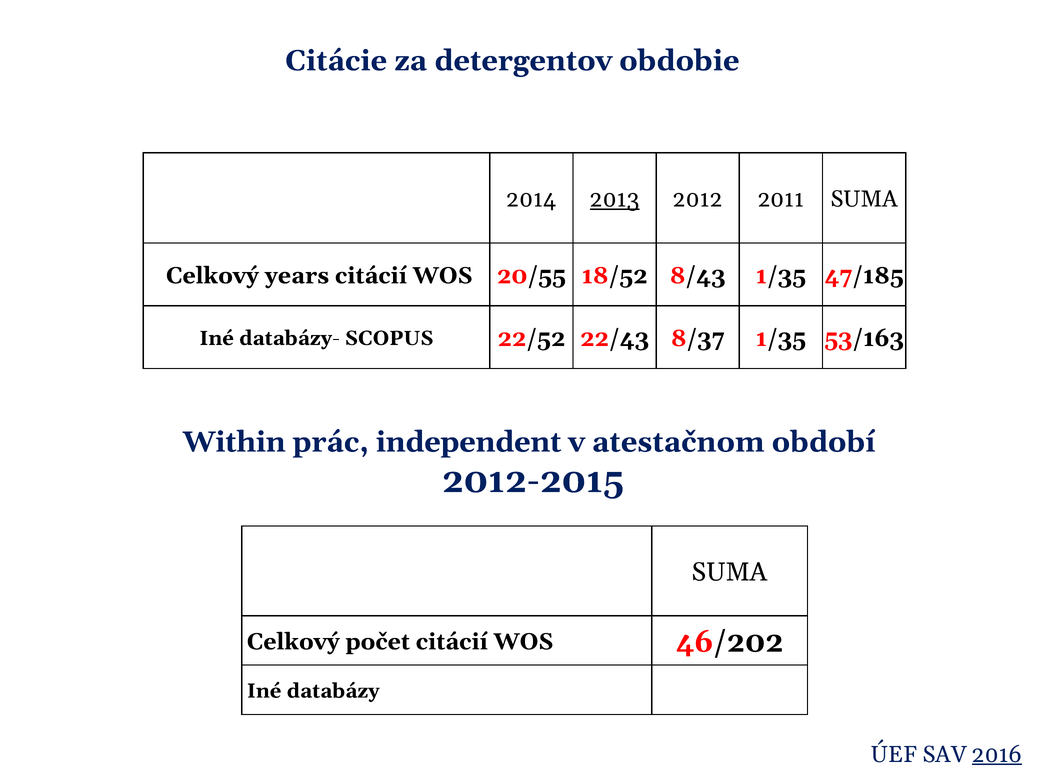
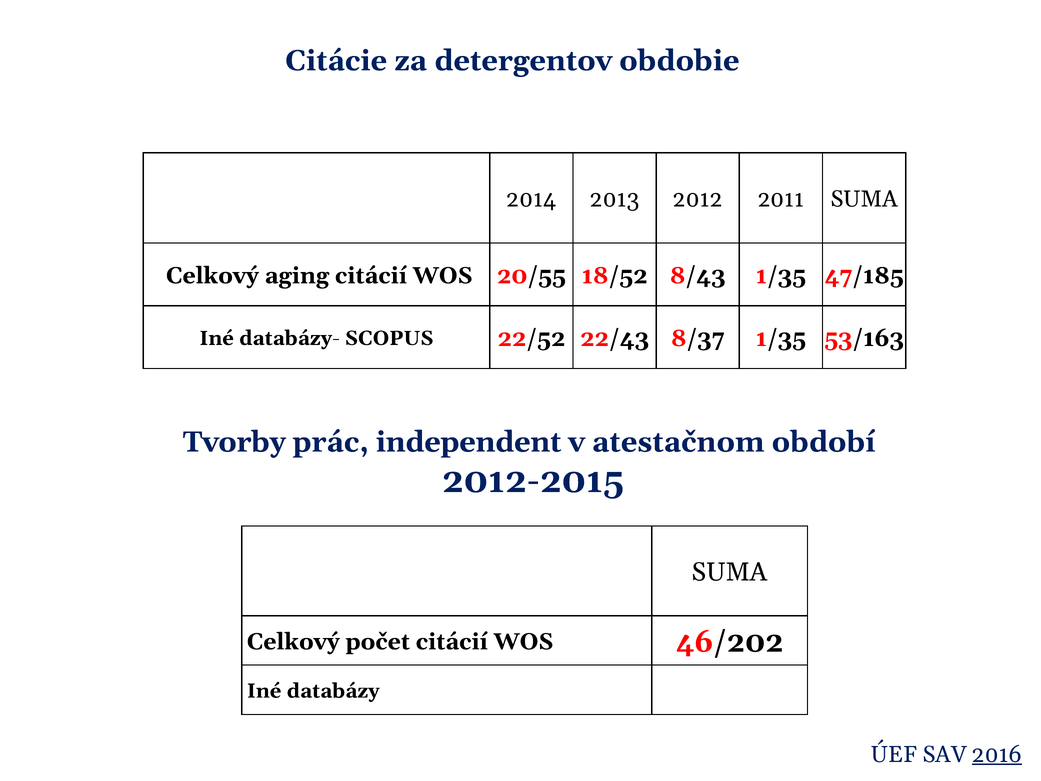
2013 underline: present -> none (615, 199)
years: years -> aging (297, 276)
Within: Within -> Tvorby (234, 442)
